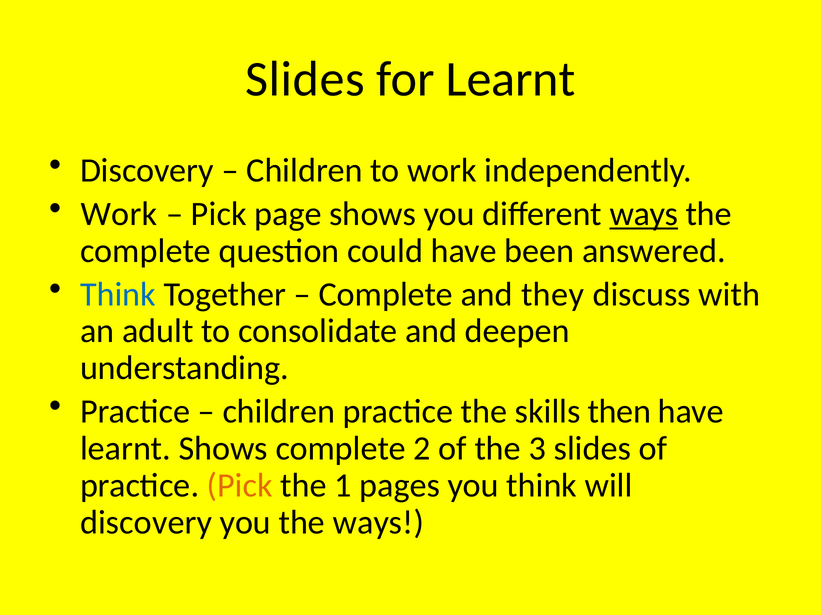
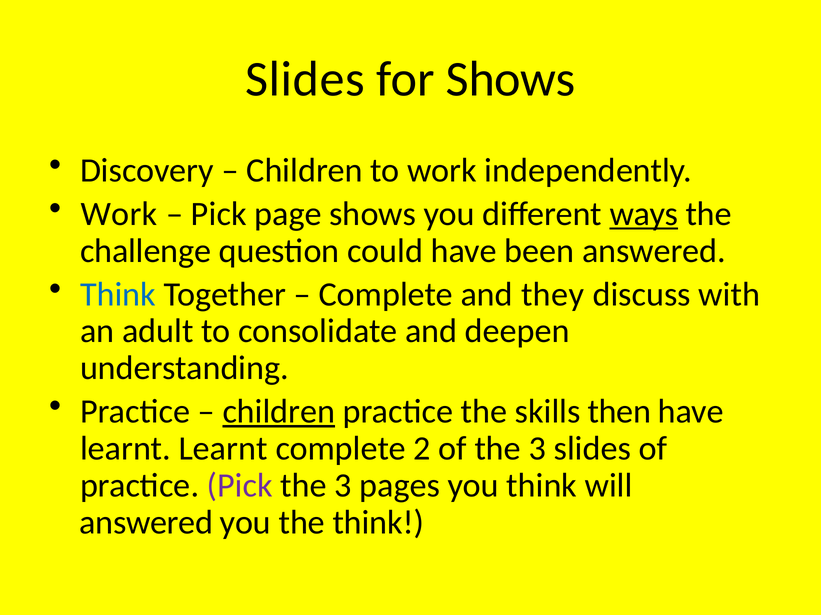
for Learnt: Learnt -> Shows (511, 79)
complete: complete -> challenge (146, 251)
children underline: none -> present (279, 412)
learnt Shows: Shows -> Learnt (223, 449)
Pick colour: orange -> purple (240, 486)
1: 1 -> 3 (343, 486)
discovery: discovery -> answered (146, 523)
the ways: ways -> think (378, 523)
